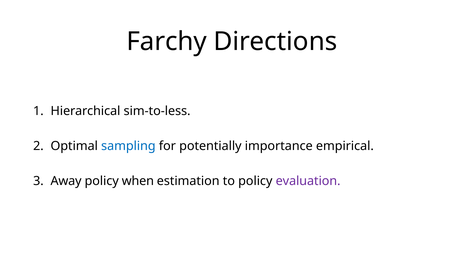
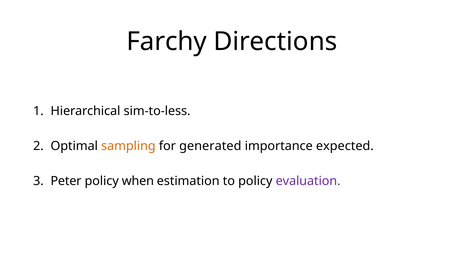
sampling colour: blue -> orange (128, 146)
potentially: potentially -> generated (210, 146)
empirical: empirical -> expected (345, 146)
Away: Away -> Peter (66, 181)
